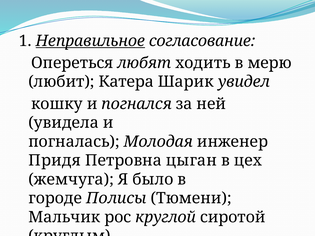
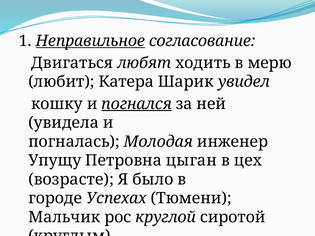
Опереться: Опереться -> Двигаться (72, 63)
погнался underline: none -> present (137, 104)
Придя: Придя -> Упущу (55, 161)
жемчуга: жемчуга -> возрасте (71, 180)
Полисы: Полисы -> Успехах (116, 198)
